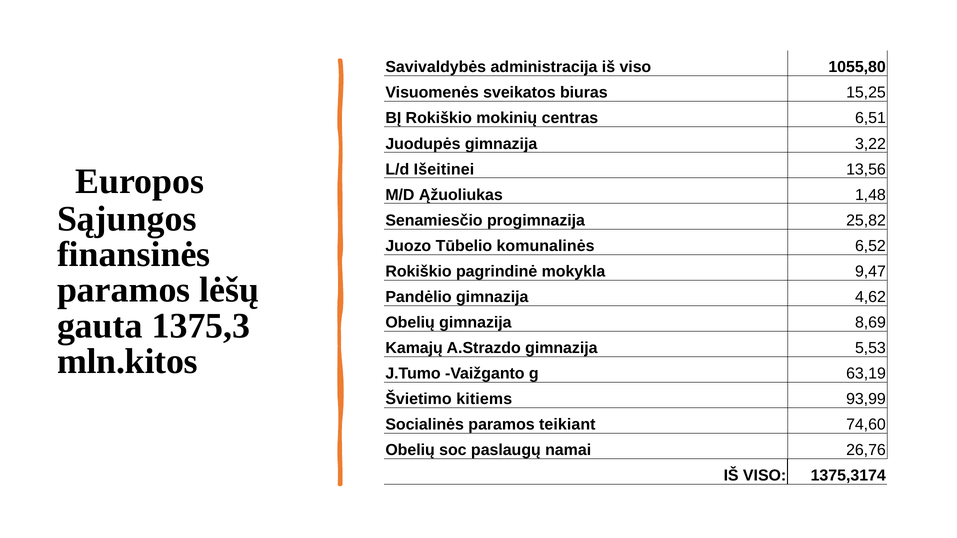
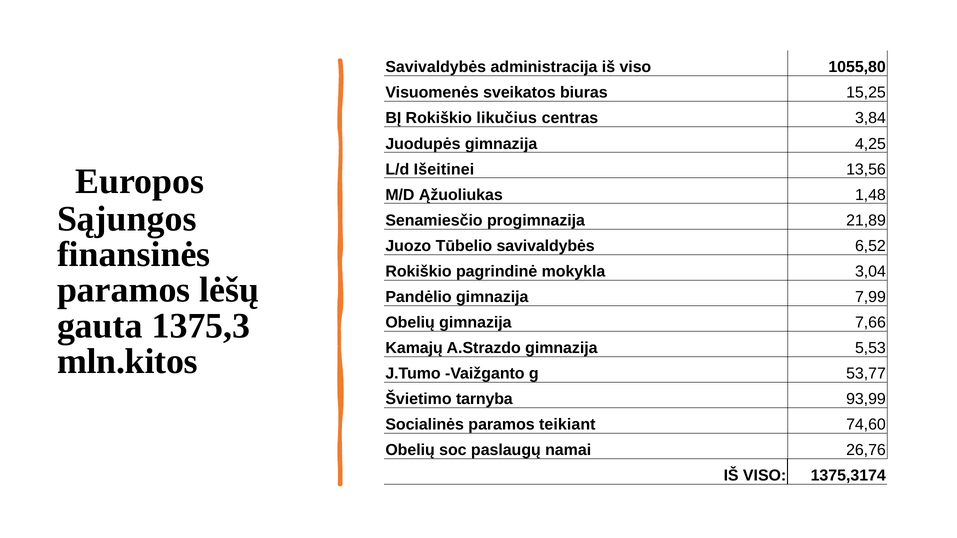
mokinių: mokinių -> likučius (507, 118)
6,51: 6,51 -> 3,84 (870, 118)
3,22: 3,22 -> 4,25 (870, 144)
25,82: 25,82 -> 21,89 (866, 220)
Tūbelio komunalinės: komunalinės -> savivaldybės (546, 246)
9,47: 9,47 -> 3,04 (870, 272)
4,62: 4,62 -> 7,99 (870, 297)
8,69: 8,69 -> 7,66 (870, 323)
63,19: 63,19 -> 53,77 (866, 374)
kitiems: kitiems -> tarnyba (484, 399)
